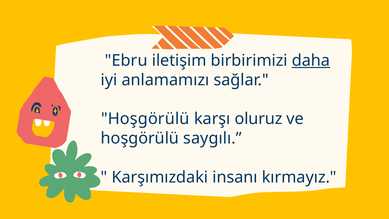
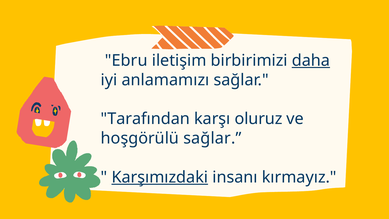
Hoşgörülü: Hoşgörülü -> Tarafından (145, 119)
hoşgörülü saygılı: saygılı -> sağlar (212, 138)
Karşımızdaki underline: none -> present (160, 177)
